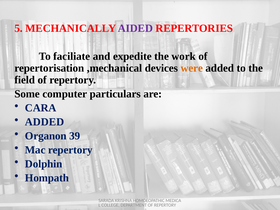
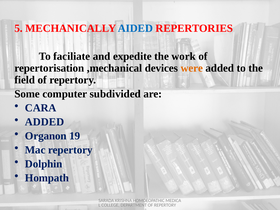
AIDED colour: purple -> blue (135, 28)
particulars: particulars -> subdivided (115, 94)
39: 39 -> 19 (75, 136)
